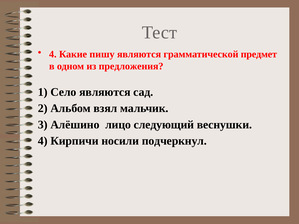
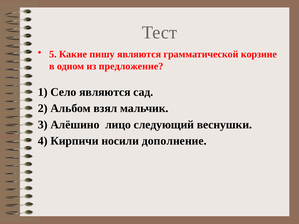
4: 4 -> 5 (53, 54)
предмет: предмет -> корзине (259, 54)
предложения: предложения -> предложение (131, 66)
подчеркнул: подчеркнул -> дополнение (174, 141)
